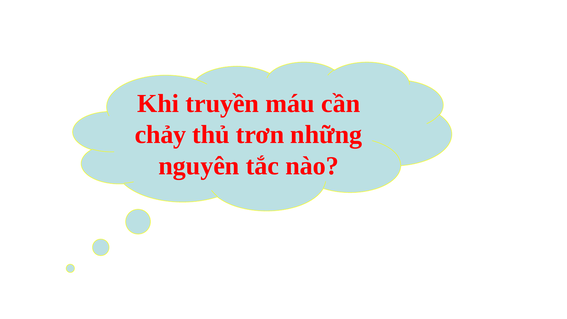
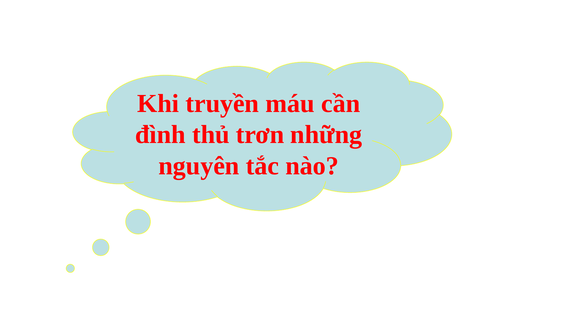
chảy: chảy -> đình (160, 135)
